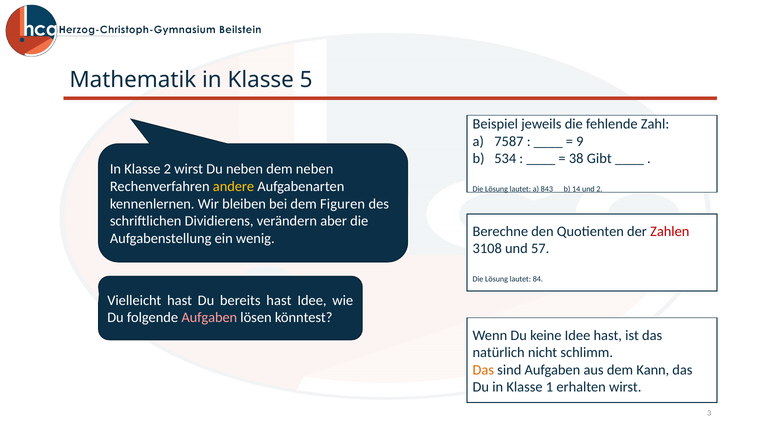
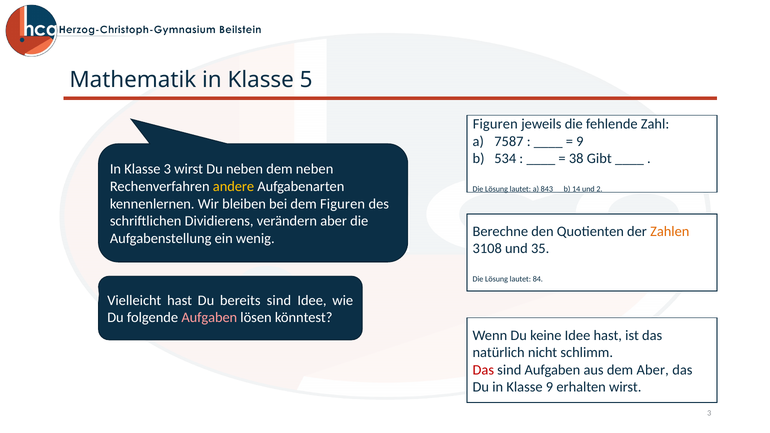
Beispiel: Beispiel -> Figuren (495, 124)
Klasse 2: 2 -> 3 (167, 169)
Zahlen colour: red -> orange (670, 231)
57: 57 -> 35 (540, 249)
bereits hast: hast -> sind (279, 300)
Das colour: orange -> red (483, 370)
dem Kann: Kann -> Aber (653, 370)
Klasse 1: 1 -> 9 (550, 387)
